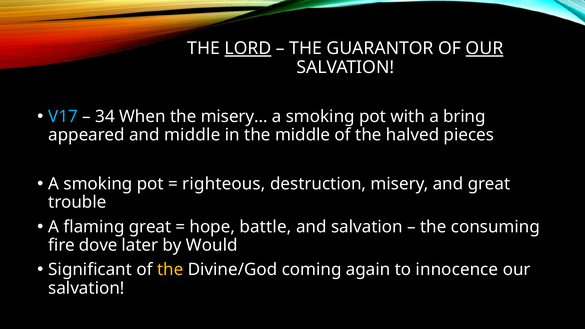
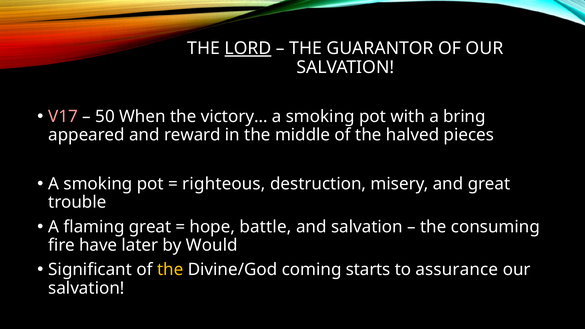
OUR underline: present -> none (485, 48)
V17 colour: light blue -> pink (63, 117)
34: 34 -> 50 (105, 117)
misery…: misery… -> victory… (234, 117)
and middle: middle -> reward (192, 135)
dove: dove -> have (98, 245)
again: again -> starts (368, 270)
innocence: innocence -> assurance (457, 270)
